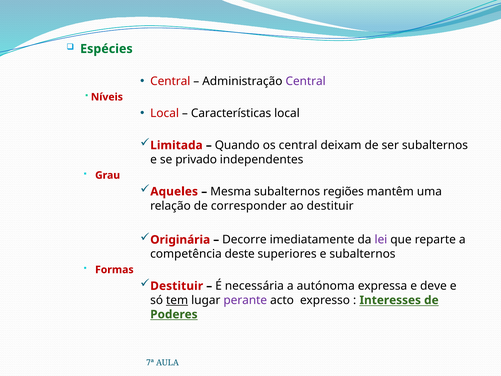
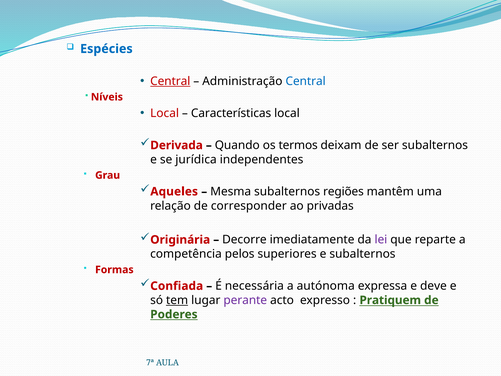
Espécies colour: green -> blue (106, 49)
Central underline: none -> present (170, 81)
Central colour: purple -> blue (306, 81)
Limitada: Limitada -> Derivada (177, 145)
os central: central -> termos (298, 145)
privado: privado -> jurídica (196, 159)
ao destituir: destituir -> privadas (330, 206)
deste: deste -> pelos (240, 254)
Destituir: Destituir -> Confiada (177, 286)
Interesses: Interesses -> Pratiquem (390, 300)
